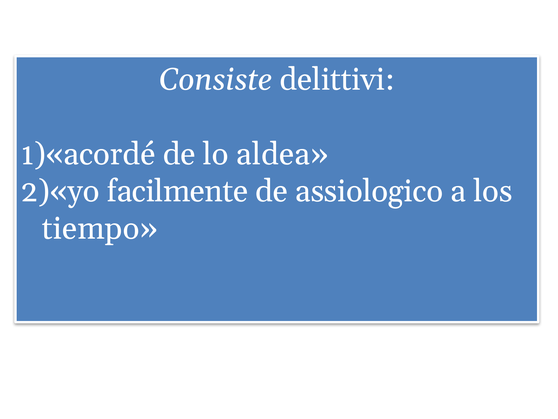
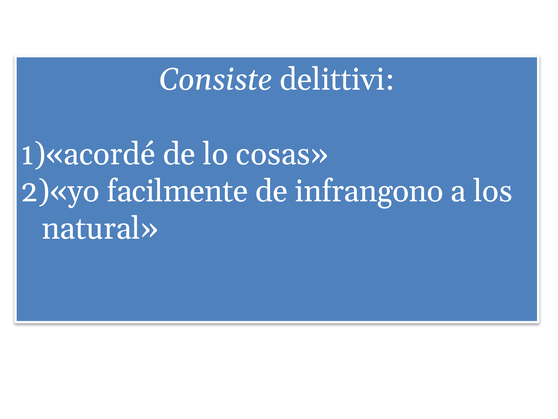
aldea: aldea -> cosas (282, 154)
assiologico: assiologico -> infrangono (369, 191)
tiempo: tiempo -> natural (100, 228)
